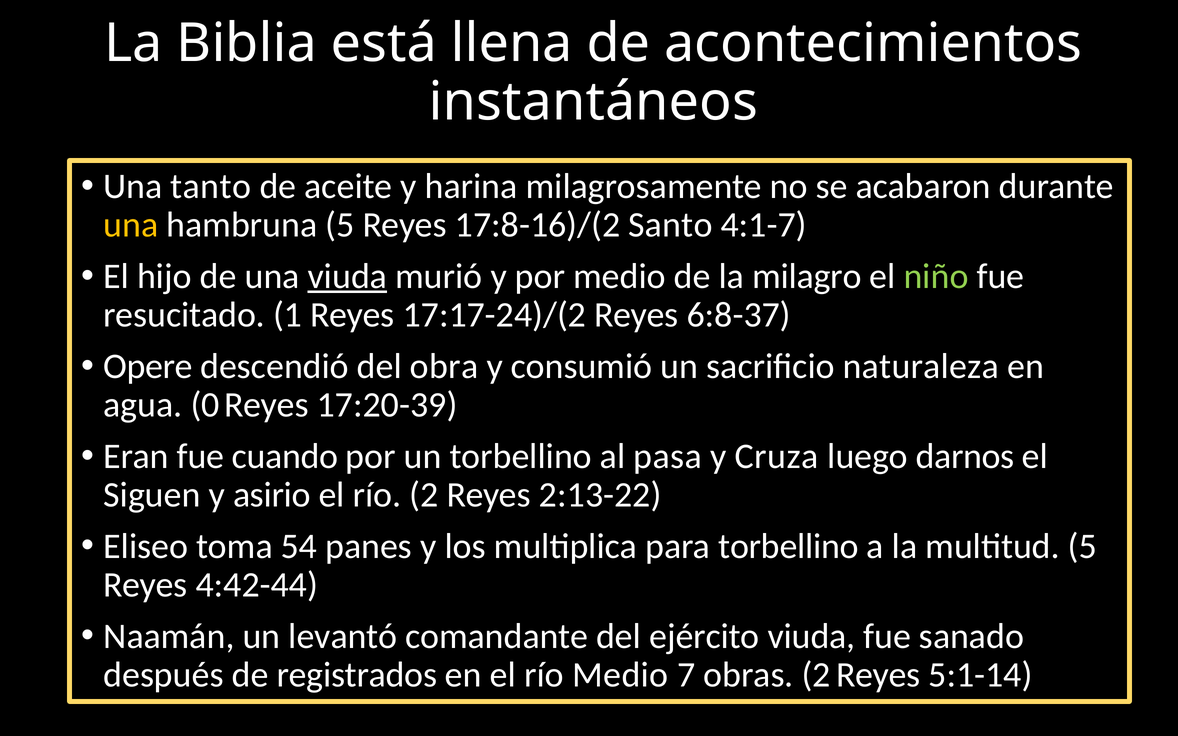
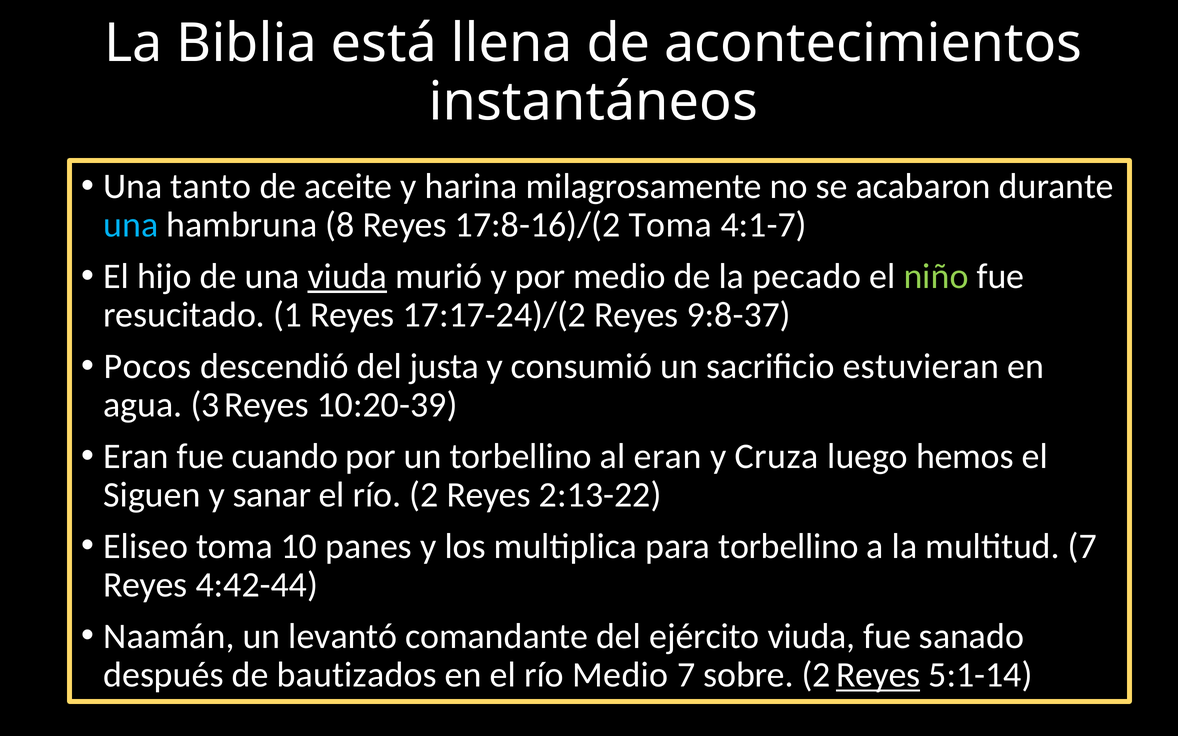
una colour: yellow -> light blue (131, 225)
hambruna 5: 5 -> 8 (340, 225)
17:8-16)/(2 Santo: Santo -> Toma (670, 225)
milagro: milagro -> pecado (807, 276)
6:8-37: 6:8-37 -> 9:8-37 (739, 315)
Opere: Opere -> Pocos (148, 366)
obra: obra -> justa (444, 366)
naturaleza: naturaleza -> estuvieran (921, 366)
0: 0 -> 3 (205, 405)
17:20-39: 17:20-39 -> 10:20-39 (387, 405)
al pasa: pasa -> eran (668, 456)
darnos: darnos -> hemos (965, 456)
asirio: asirio -> sanar (272, 495)
54: 54 -> 10 (299, 546)
multitud 5: 5 -> 7 (1083, 546)
registrados: registrados -> bautizados (357, 675)
obras: obras -> sobre (749, 675)
Reyes underline: none -> present (878, 675)
